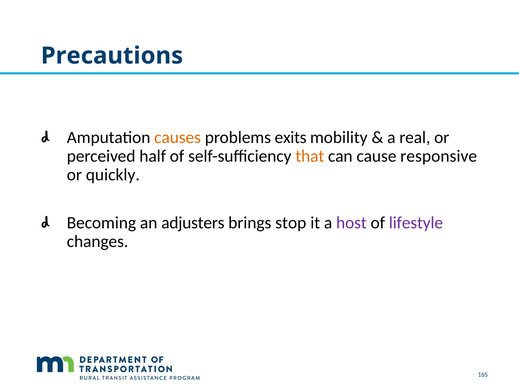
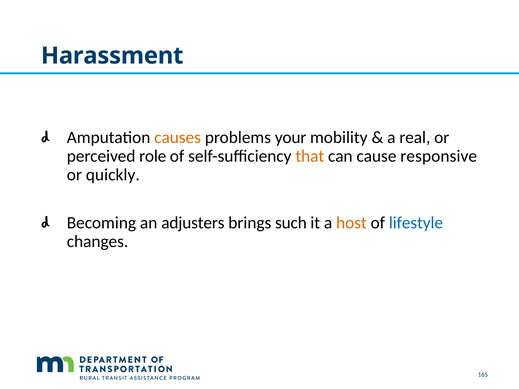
Precautions: Precautions -> Harassment (112, 56)
exits: exits -> your (291, 137)
half: half -> role (153, 156)
stop: stop -> such (291, 223)
host colour: purple -> orange (351, 223)
lifestyle colour: purple -> blue (416, 223)
